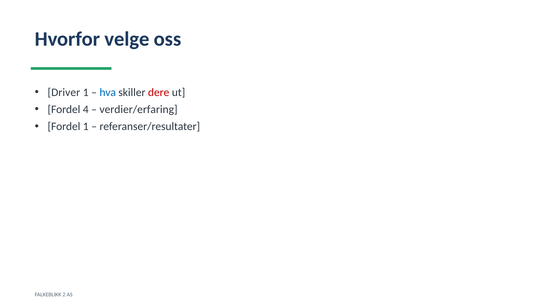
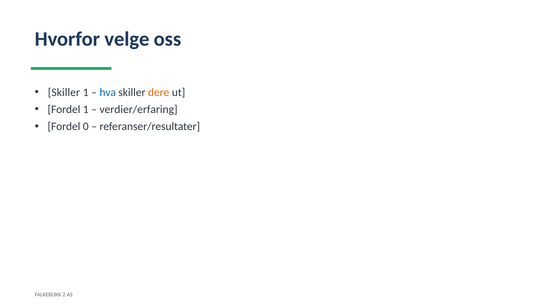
Driver: Driver -> Skiller (64, 93)
dere colour: red -> orange (159, 93)
Fordel 4: 4 -> 1 (86, 110)
Fordel 1: 1 -> 0 (86, 127)
